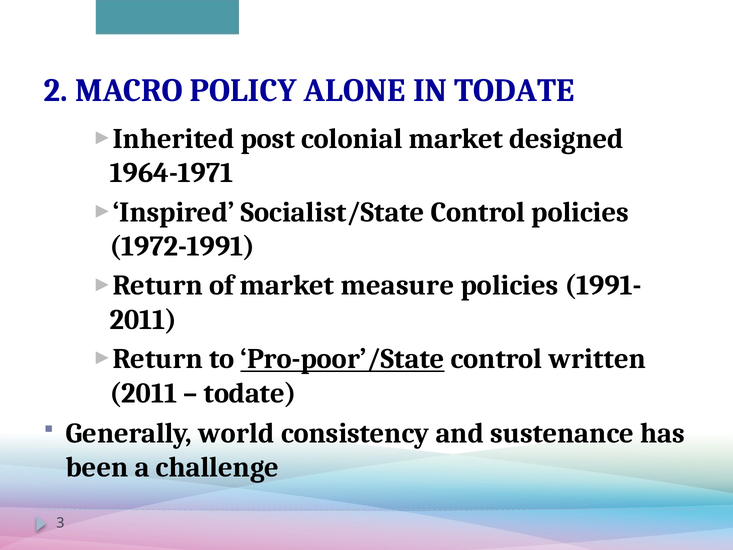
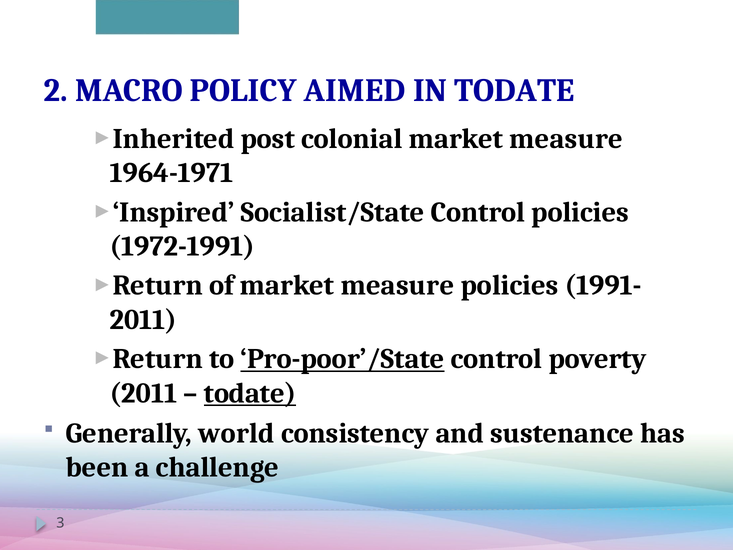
ALONE: ALONE -> AIMED (355, 91)
colonial market designed: designed -> measure (566, 139)
written: written -> poverty (598, 359)
todate underline: none -> present (250, 393)
